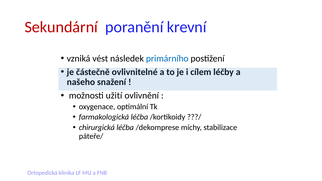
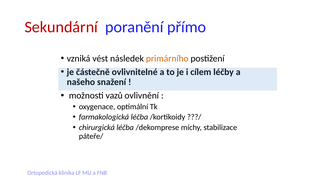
krevní: krevní -> přímo (187, 27)
primárního colour: blue -> orange (167, 59)
užití: užití -> vazů (114, 96)
